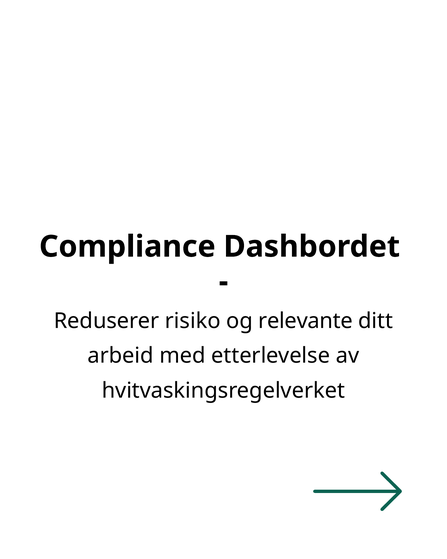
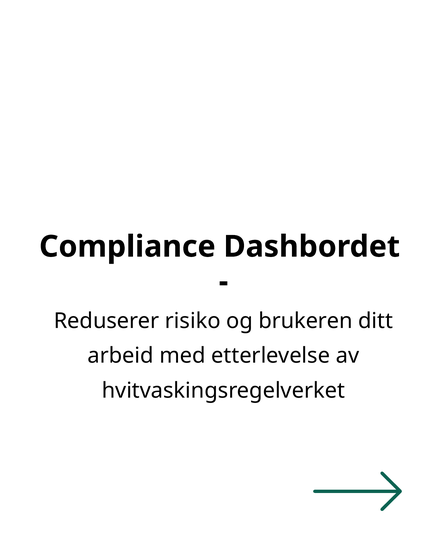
relevante: relevante -> brukeren (306, 321)
